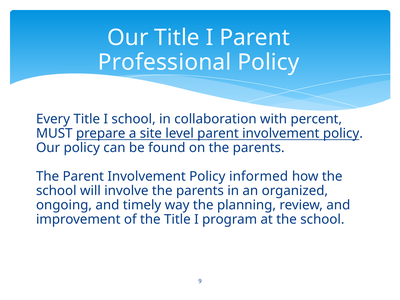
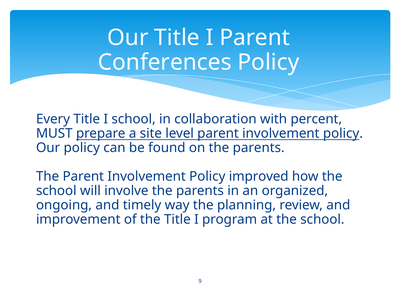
Professional: Professional -> Conferences (165, 62)
informed: informed -> improved (259, 176)
